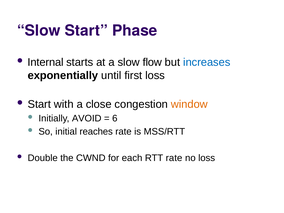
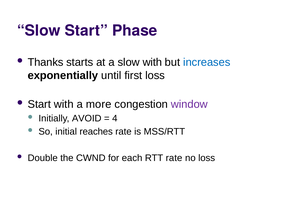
Internal: Internal -> Thanks (46, 62)
slow flow: flow -> with (152, 62)
close: close -> more (99, 104)
window colour: orange -> purple (189, 104)
6: 6 -> 4 (115, 118)
